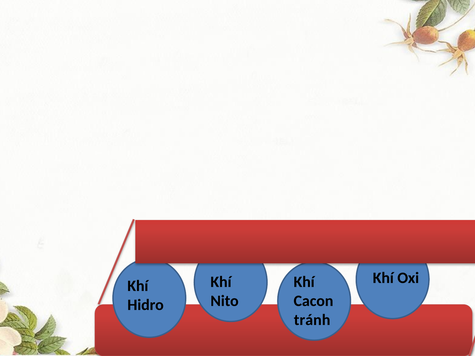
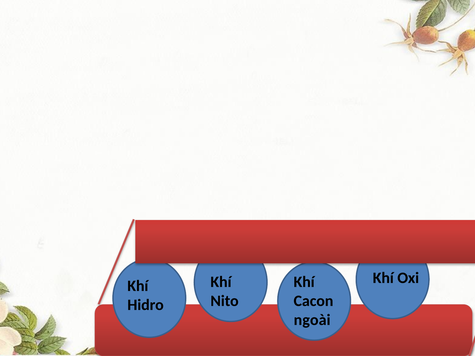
tránh: tránh -> ngoài (312, 320)
